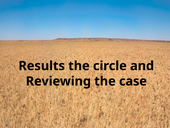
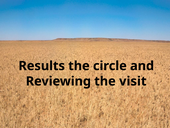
case: case -> visit (133, 81)
